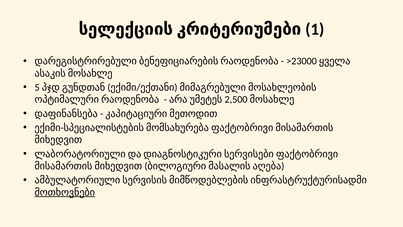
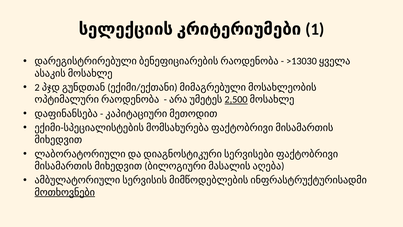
>23000: >23000 -> >13030 (302, 61)
5: 5 -> 2 (37, 87)
2,500 underline: none -> present (236, 99)
